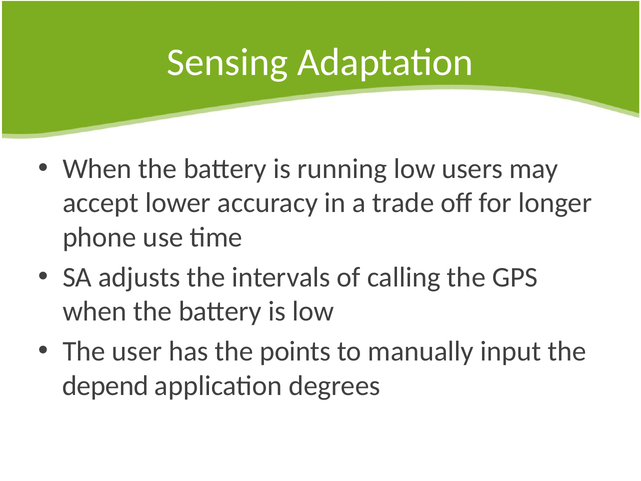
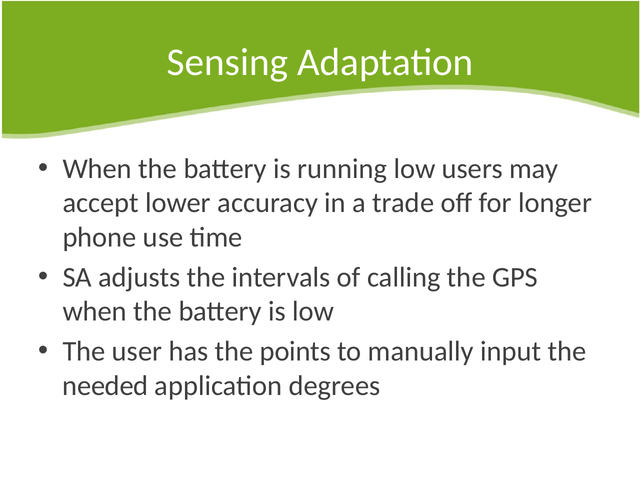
depend: depend -> needed (105, 385)
